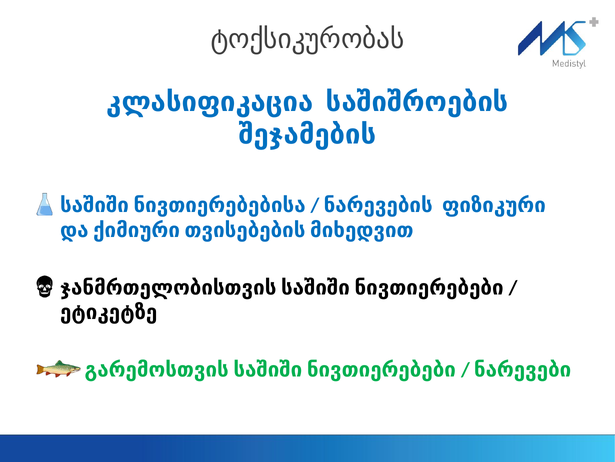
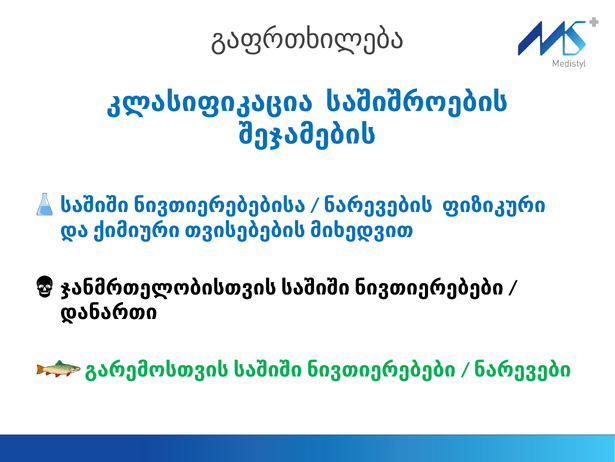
ტოქსიკურობას: ტოქსიკურობას -> გაფრთხილება (307, 39)
ეტიკეტზე: ეტიკეტზე -> დანართი (109, 312)
